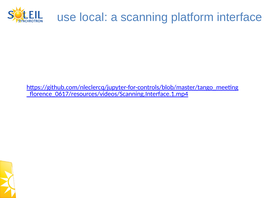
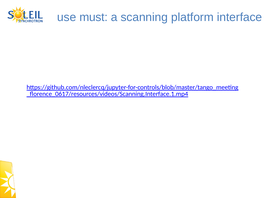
local: local -> must (94, 17)
